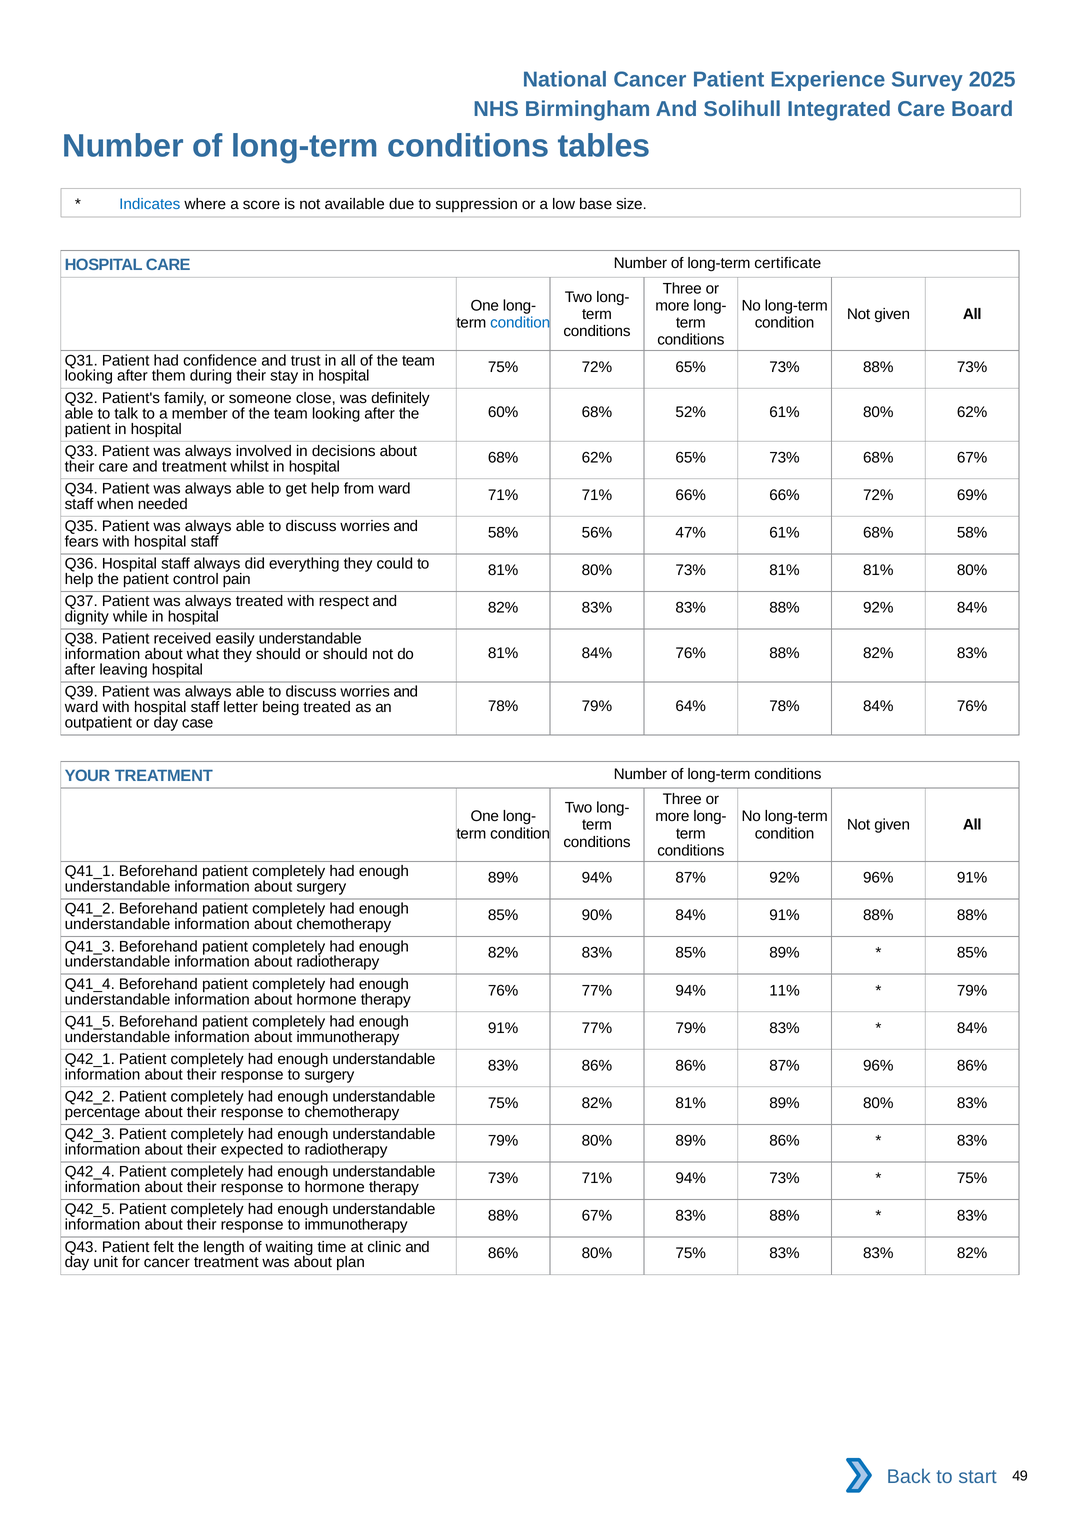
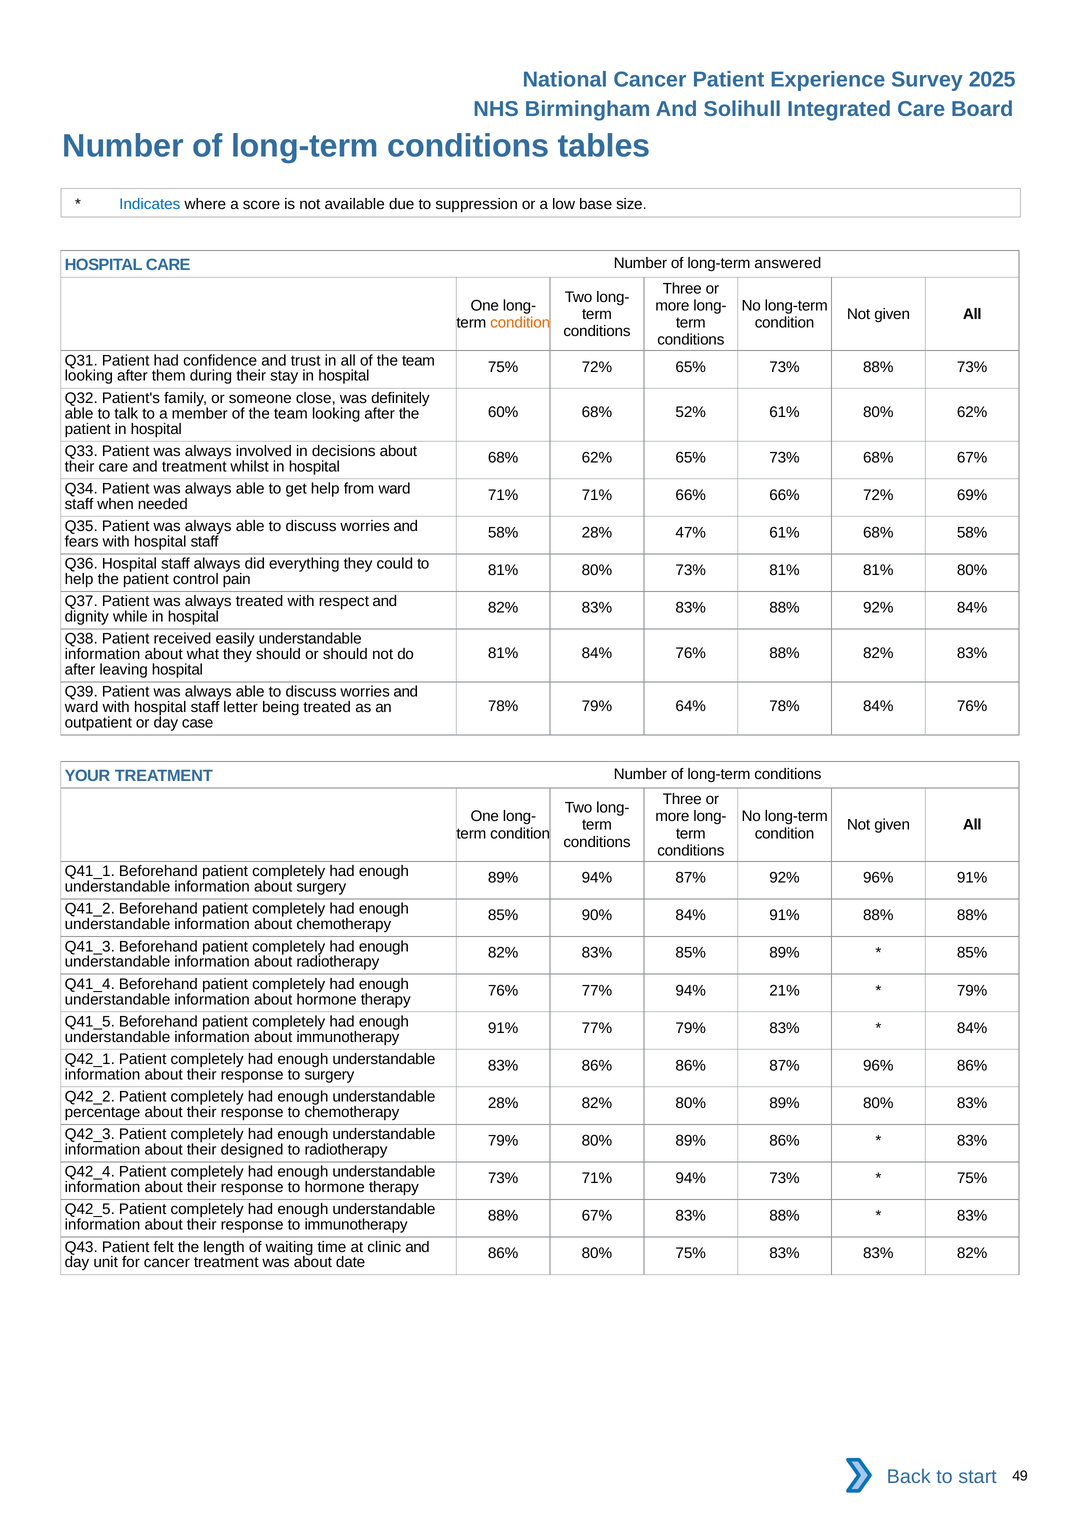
certificate: certificate -> answered (788, 263)
condition colour: blue -> orange (520, 323)
58% 56%: 56% -> 28% (597, 533)
11%: 11% -> 21% (785, 991)
75%: 75% -> 28% (503, 1103)
82% 81%: 81% -> 80% (691, 1103)
expected: expected -> designed (252, 1150)
plan: plan -> date (351, 1263)
